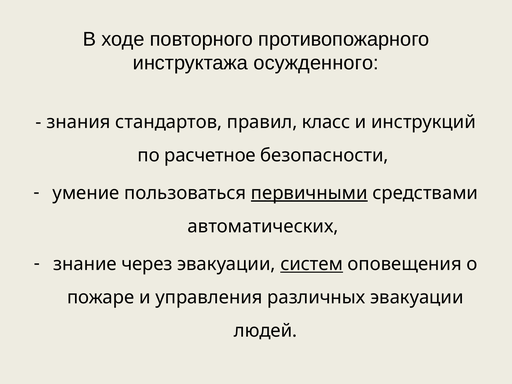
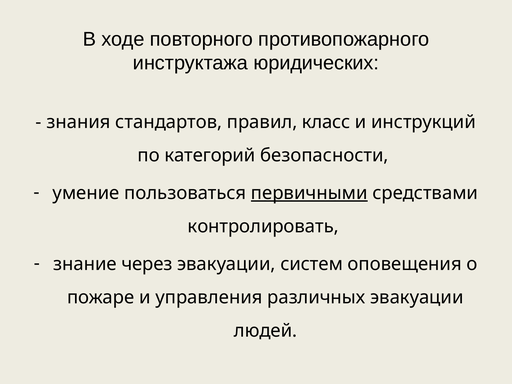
осужденного: осужденного -> юридических (316, 63)
расчетное: расчетное -> категорий (210, 155)
автоматических: автоматических -> контролировать (263, 226)
систем underline: present -> none (312, 264)
